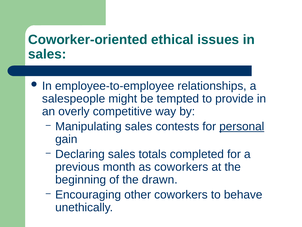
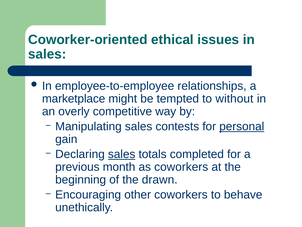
salespeople: salespeople -> marketplace (74, 98)
provide: provide -> without (234, 98)
sales underline: none -> present (122, 154)
